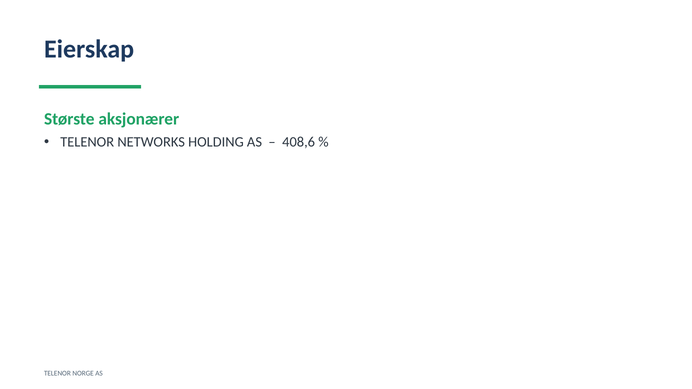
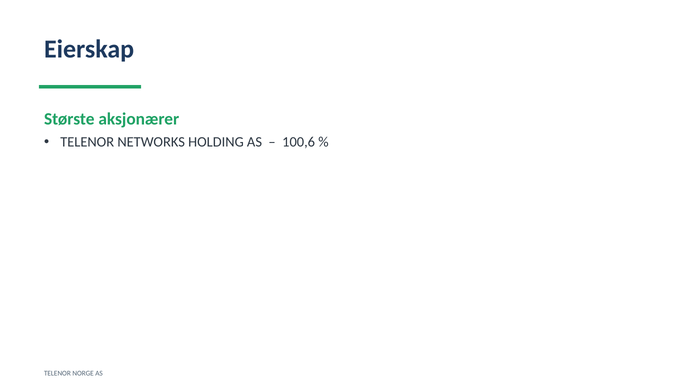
408,6: 408,6 -> 100,6 (299, 142)
